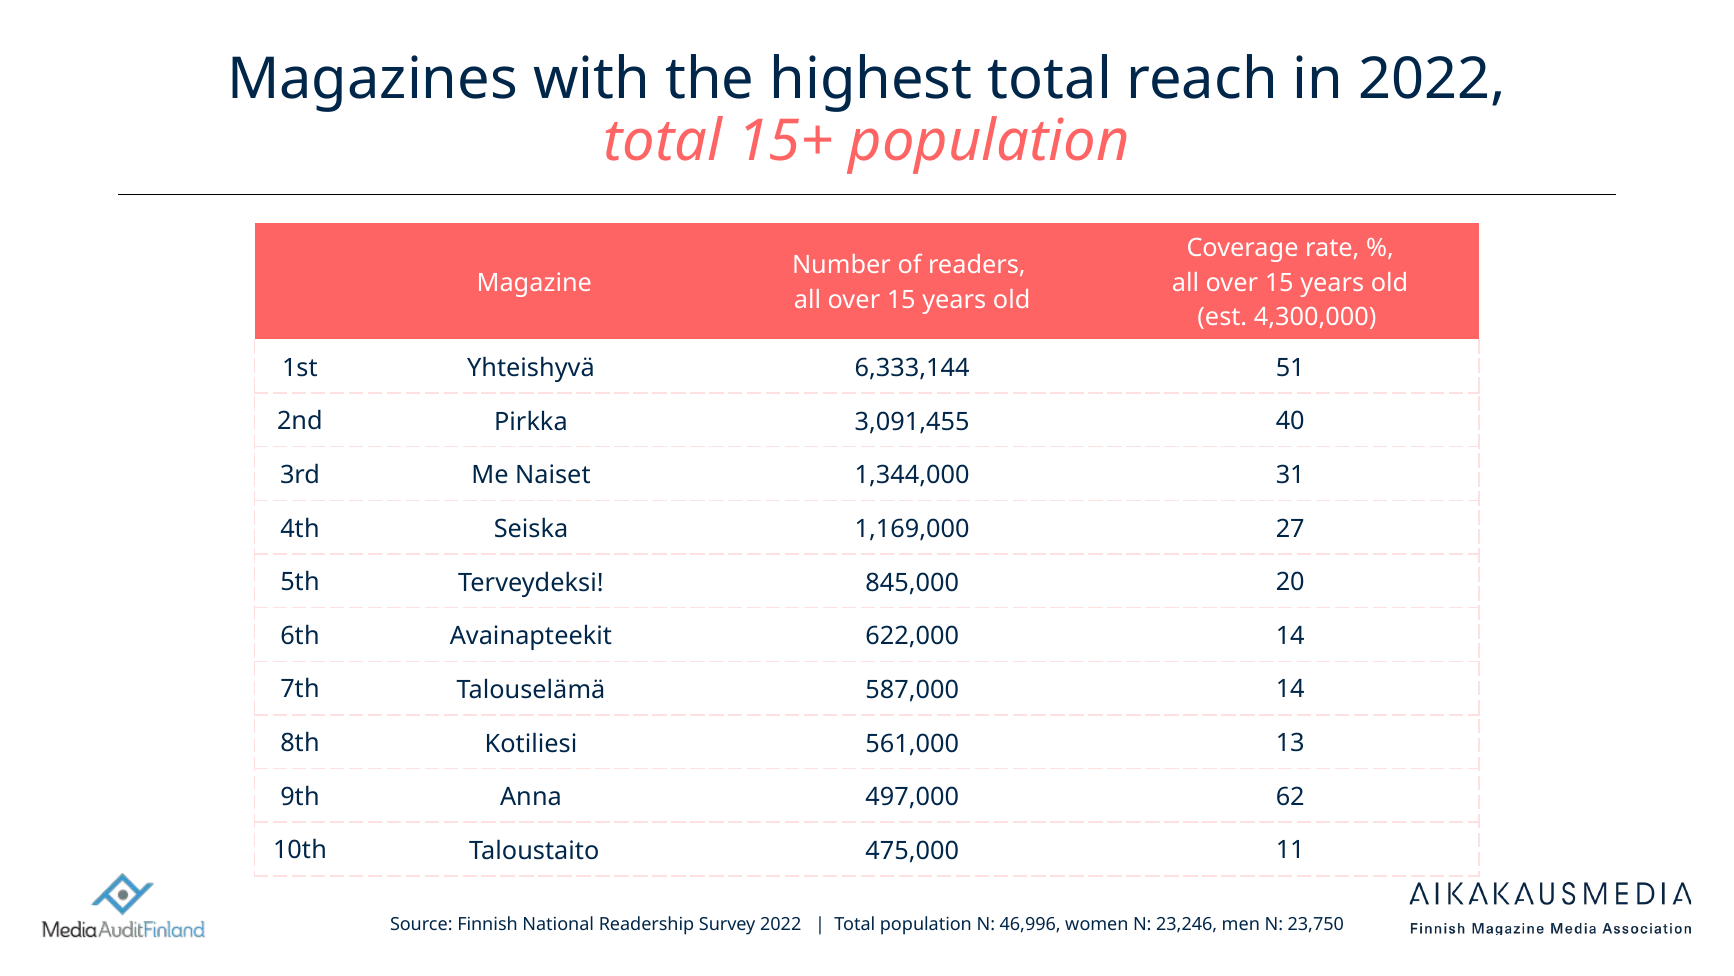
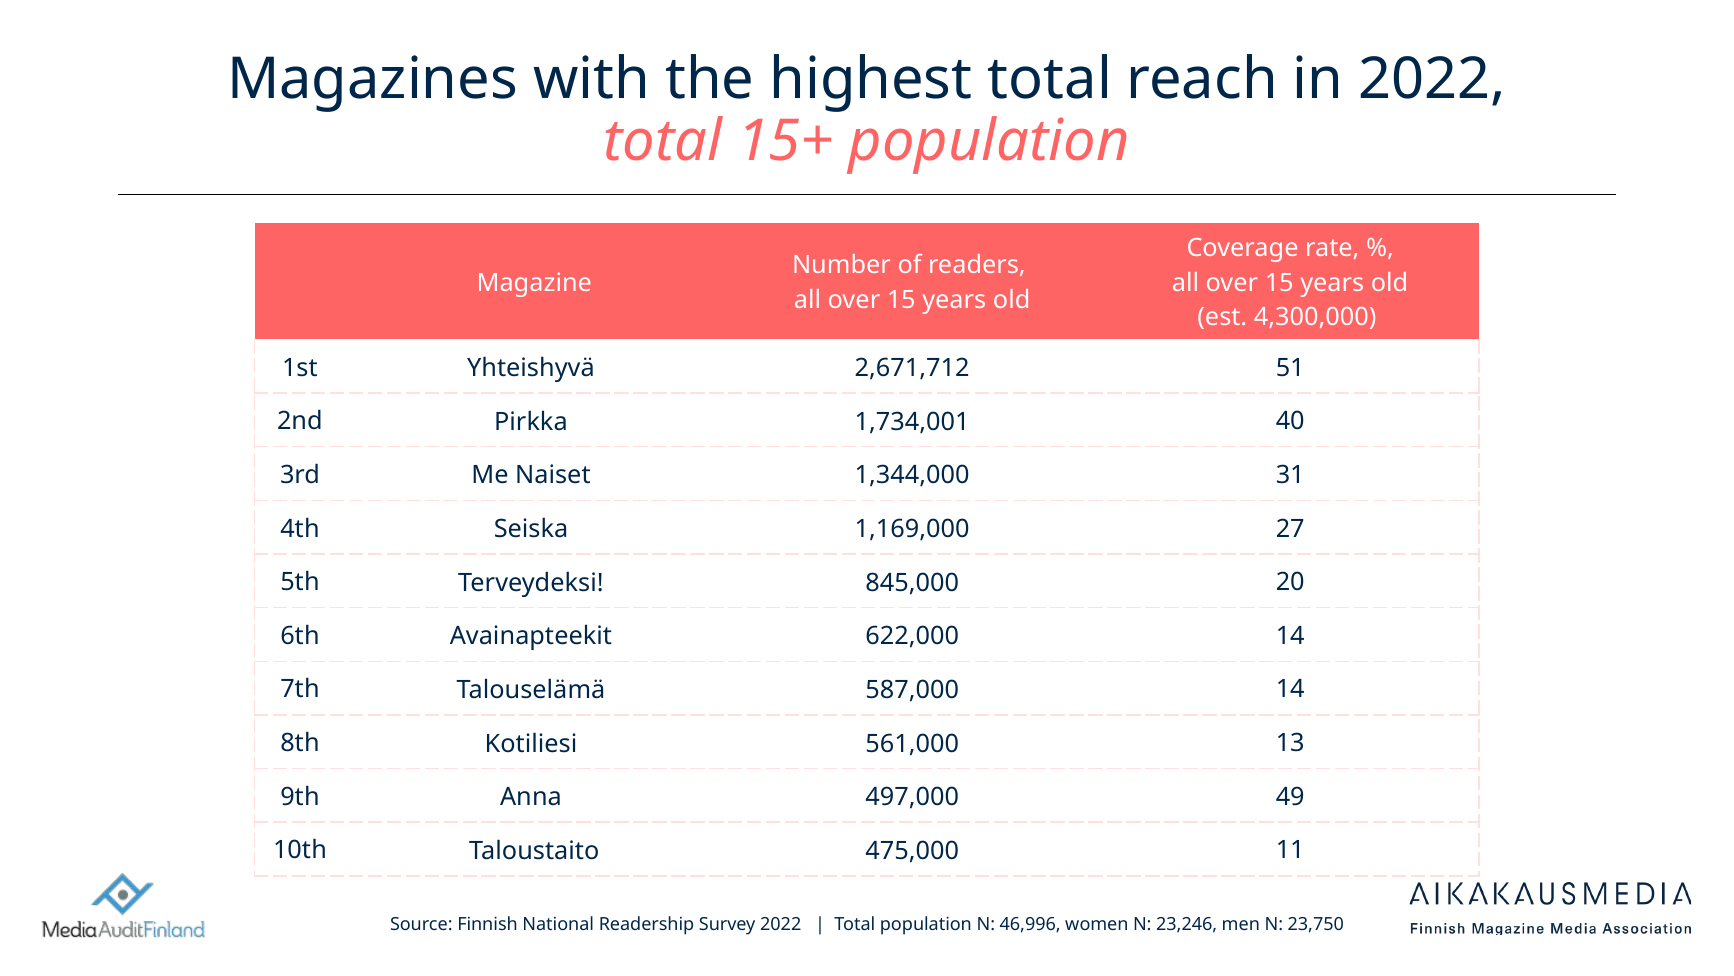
6,333,144: 6,333,144 -> 2,671,712 (912, 368)
3,091,455: 3,091,455 -> 1,734,001 (912, 422)
62: 62 -> 49 (1290, 796)
